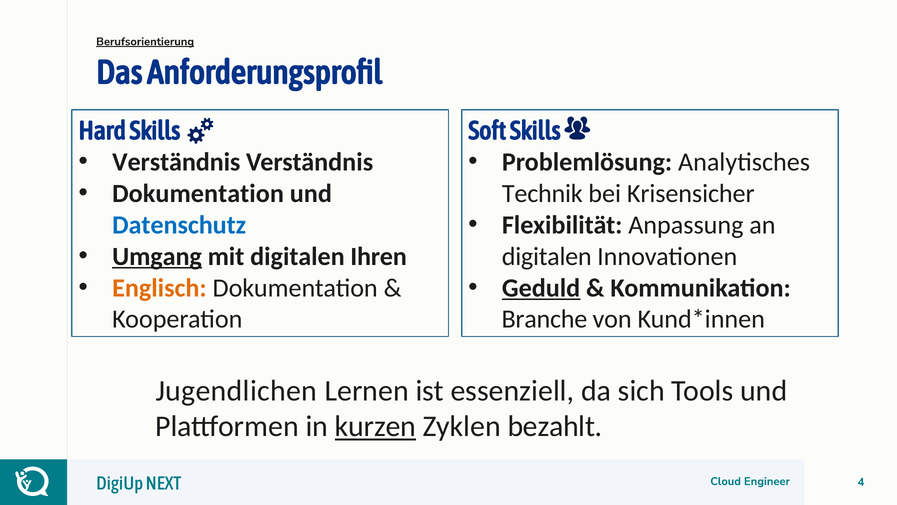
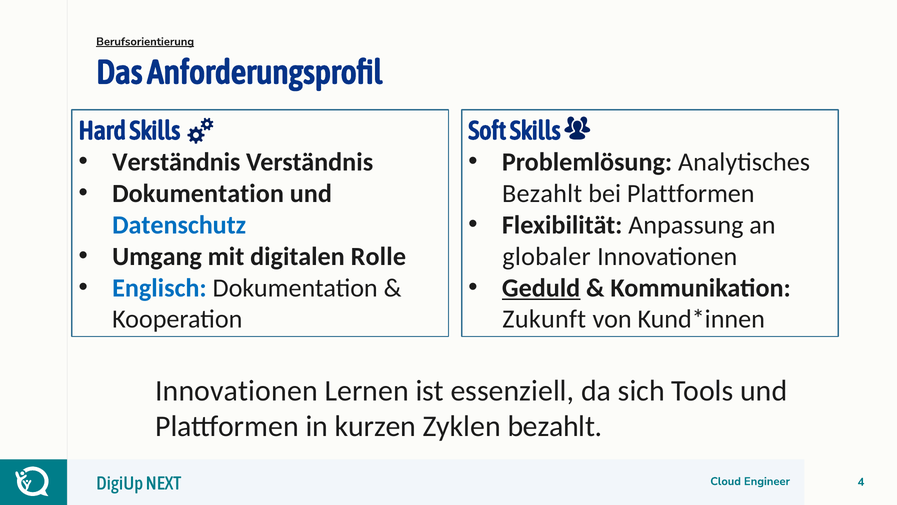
Technik: Technik -> Bezahlt (542, 193)
bei Krisensicher: Krisensicher -> Plattformen (691, 193)
Umgang underline: present -> none (157, 256)
Ihren: Ihren -> Rolle (378, 256)
digitalen: digitalen -> globaler (546, 256)
Englisch colour: orange -> blue (159, 288)
Branche: Branche -> Zukunft (544, 319)
Jugendlichen: Jugendlichen -> Innovationen (236, 390)
kurzen underline: present -> none (375, 426)
